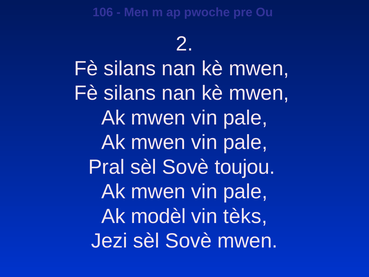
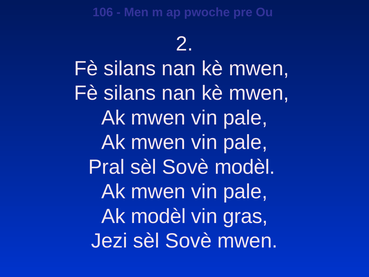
Sovè toujou: toujou -> modèl (245, 167)
tèks: tèks -> gras (245, 216)
